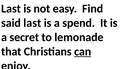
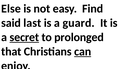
Last: Last -> Else (11, 9)
spend: spend -> guard (79, 23)
secret underline: none -> present (24, 37)
lemonade: lemonade -> prolonged (79, 37)
